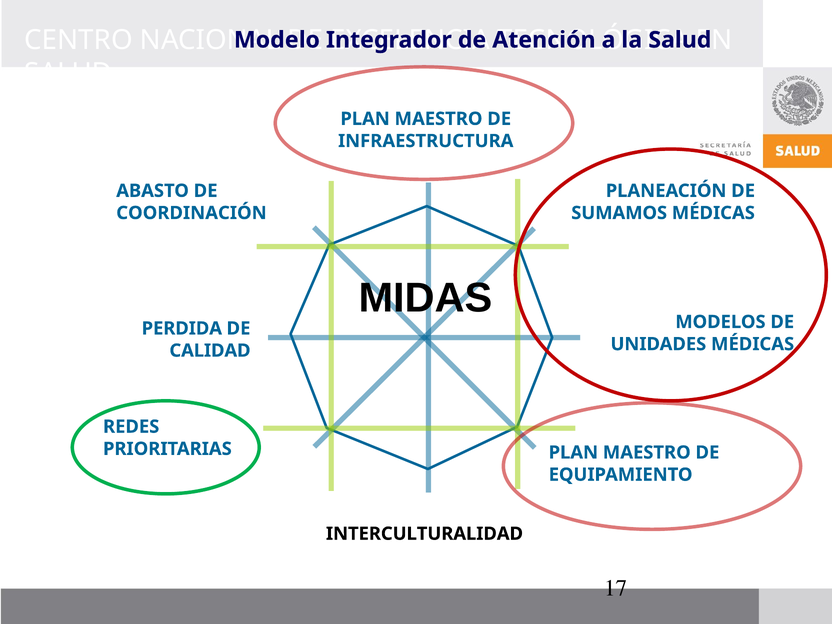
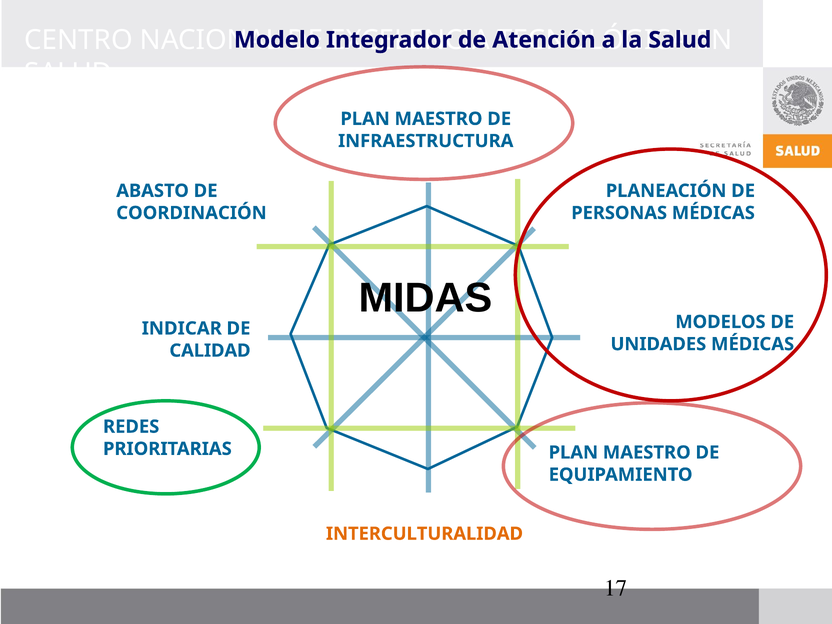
SUMAMOS: SUMAMOS -> PERSONAS (619, 213)
PERDIDA: PERDIDA -> INDICAR (182, 328)
INTERCULTURALIDAD colour: black -> orange (424, 534)
